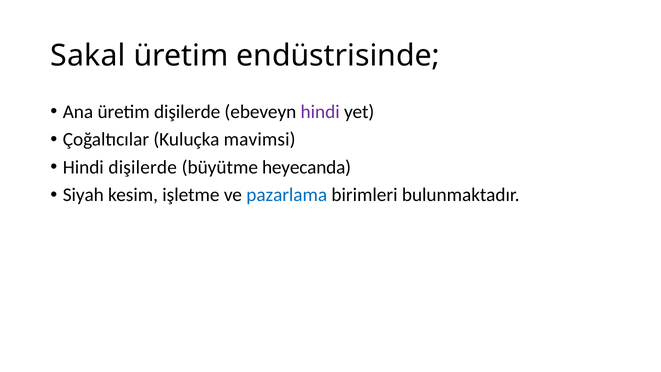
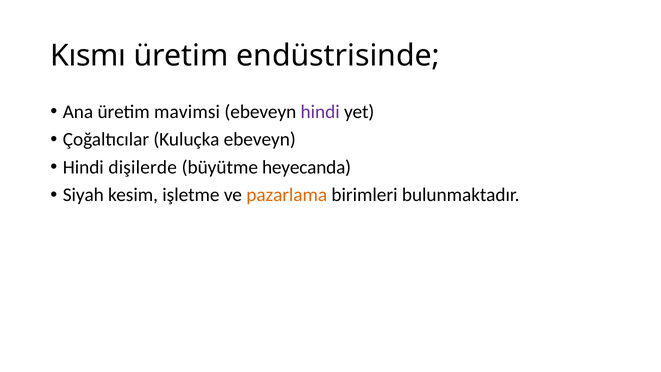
Sakal: Sakal -> Kısmı (88, 56)
üretim dişilerde: dişilerde -> mavimsi (187, 112)
Kuluçka mavimsi: mavimsi -> ebeveyn (260, 139)
pazarlama colour: blue -> orange (287, 195)
